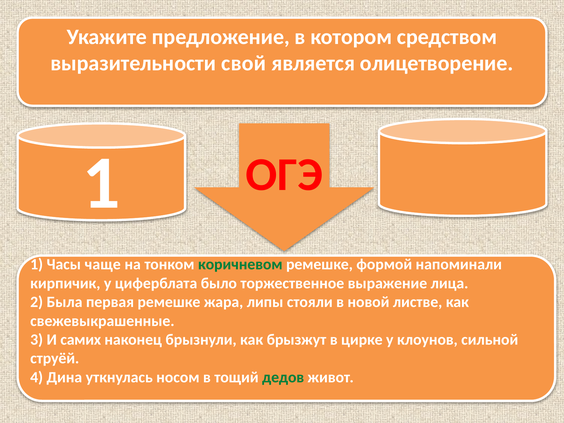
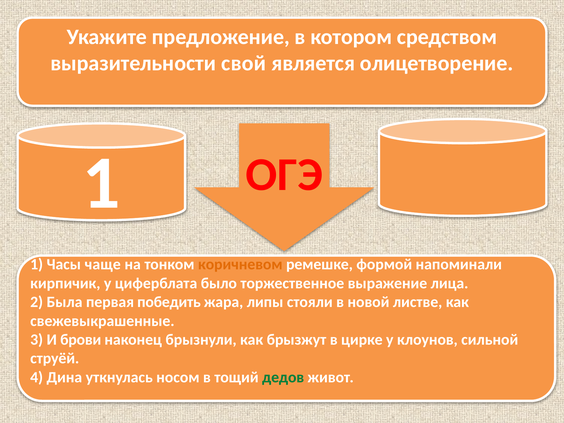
коричневом colour: green -> orange (240, 264)
первая ремешке: ремешке -> победить (169, 302)
самих: самих -> брови (81, 340)
